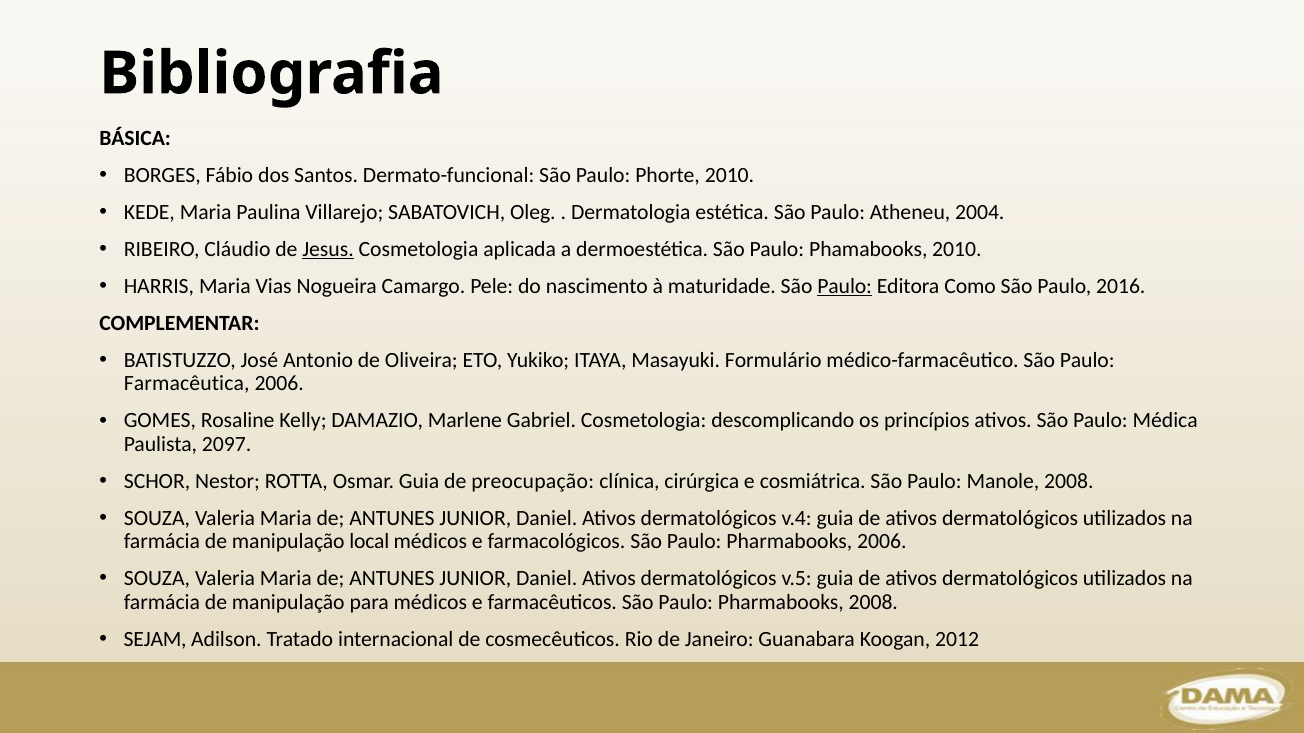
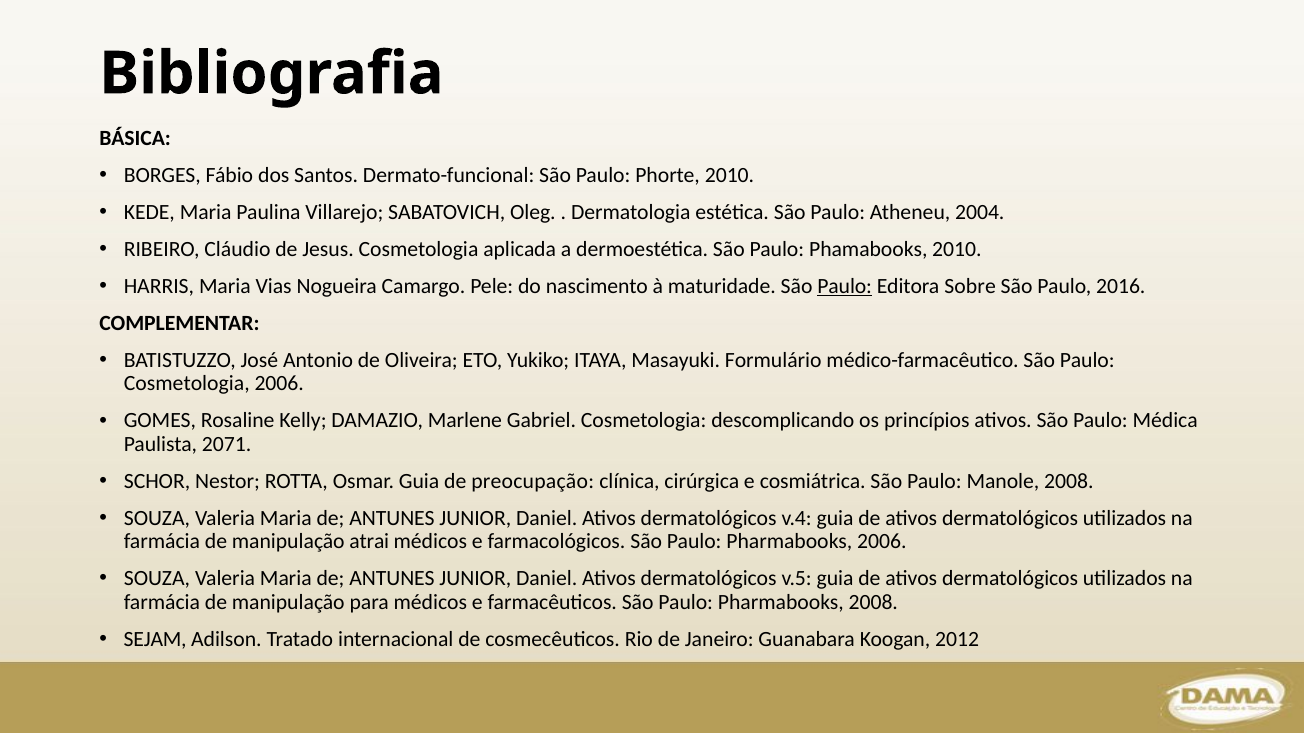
Jesus underline: present -> none (328, 249)
Como: Como -> Sobre (970, 287)
Farmacêutica: Farmacêutica -> Cosmetologia (187, 384)
2097: 2097 -> 2071 (227, 445)
local: local -> atrai (369, 542)
